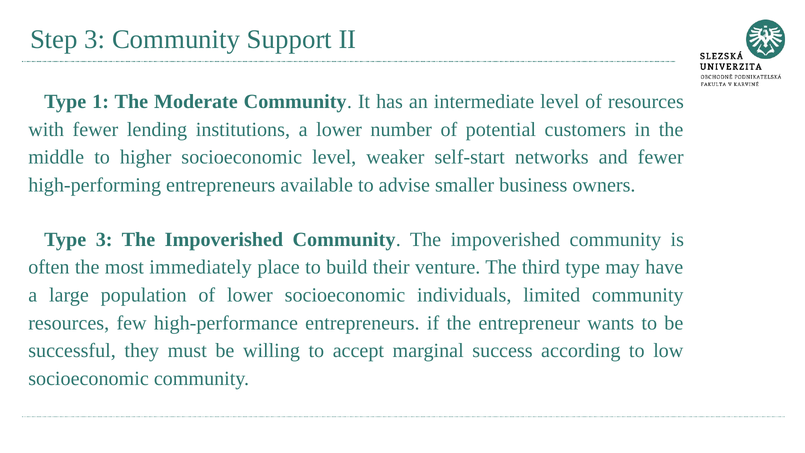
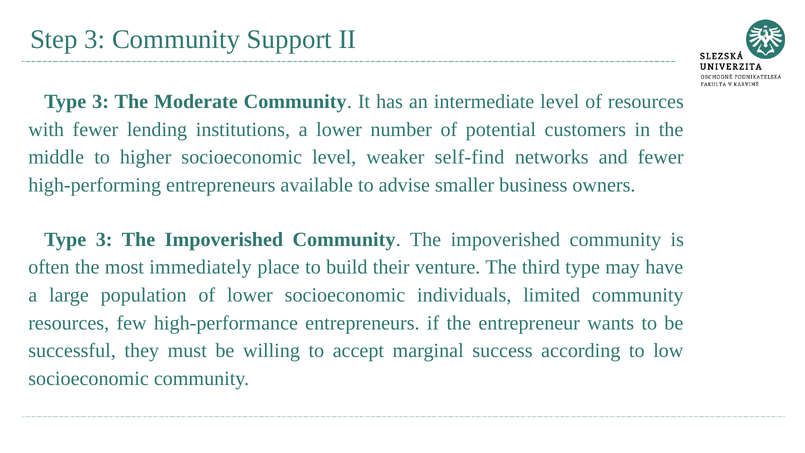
1: 1 -> 3 (101, 102)
self-start: self-start -> self-find (470, 157)
